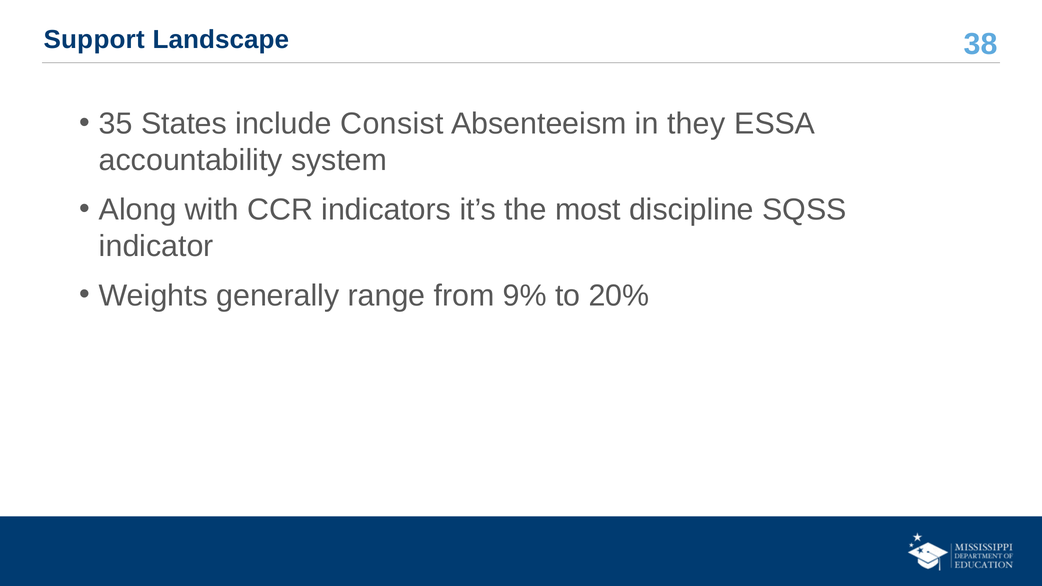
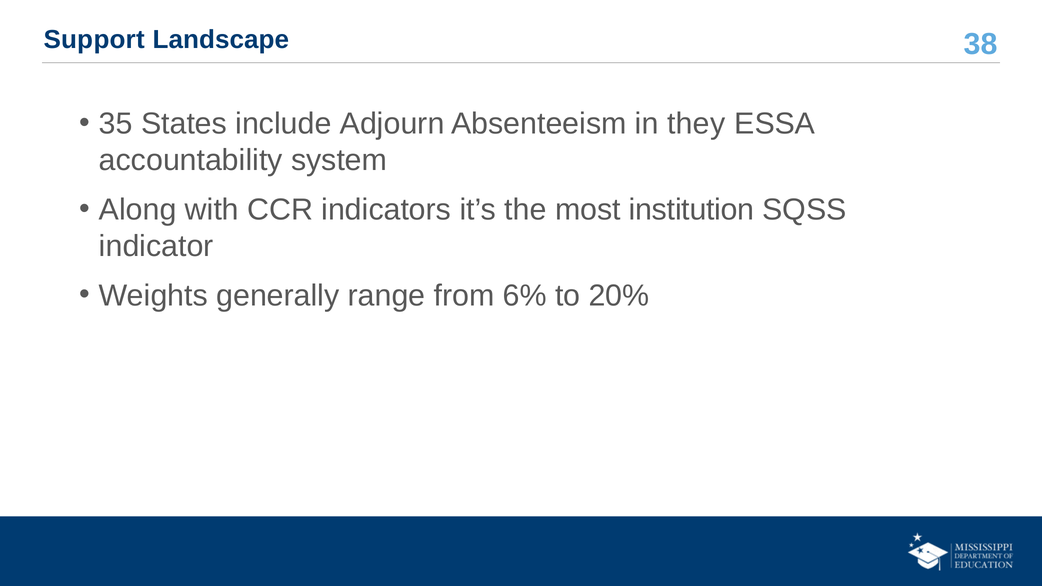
Consist: Consist -> Adjourn (392, 124)
discipline: discipline -> institution (692, 210)
9%: 9% -> 6% (525, 296)
